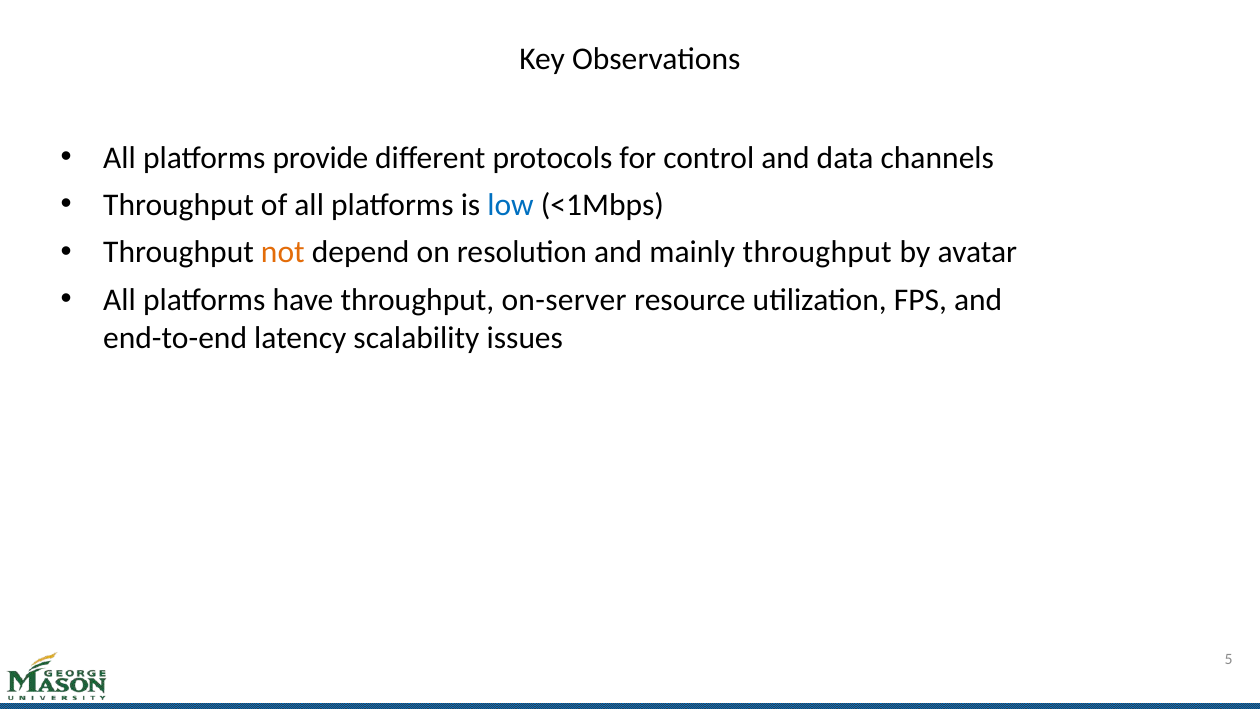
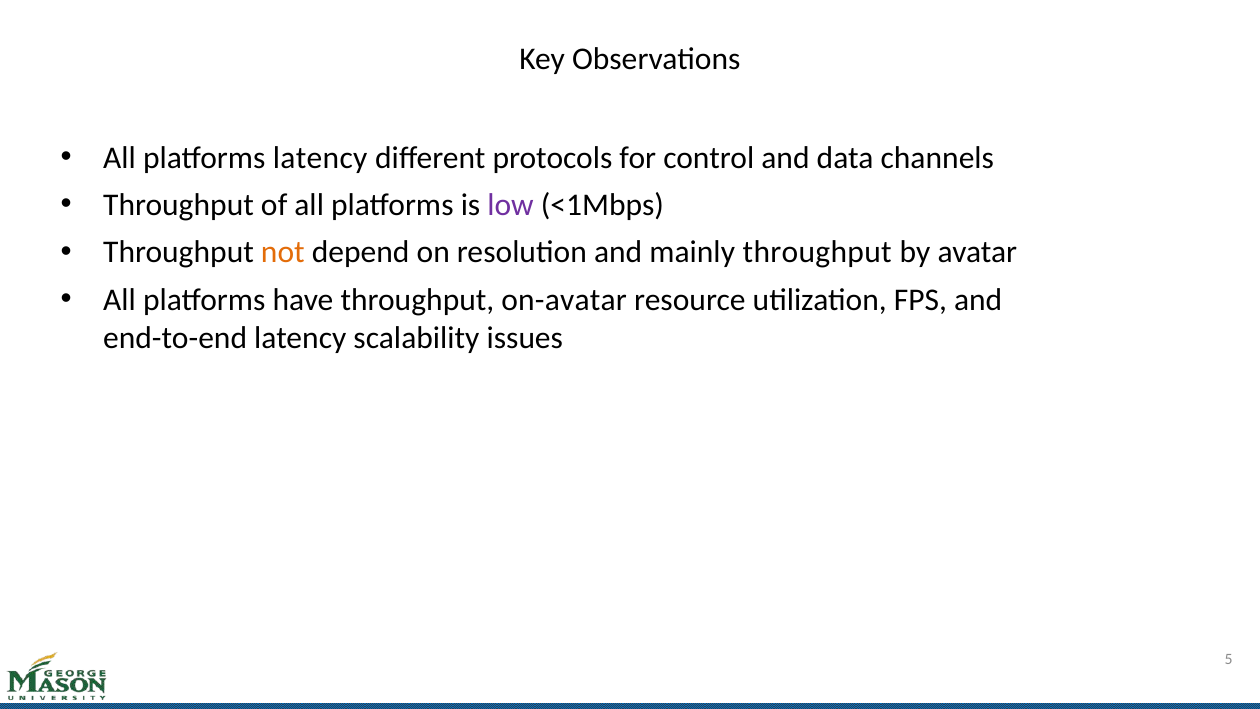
platforms provide: provide -> latency (320, 158)
low colour: blue -> purple (511, 205)
on-server: on-server -> on-avatar (564, 300)
